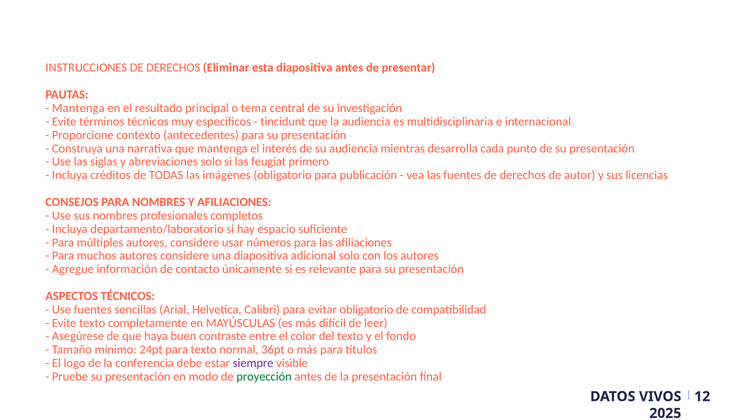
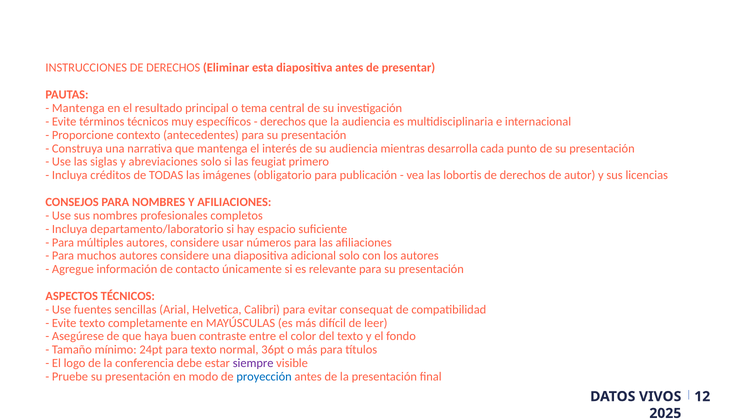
tincidunt: tincidunt -> derechos (283, 122)
las fuentes: fuentes -> lobortis (462, 175)
evitar obligatorio: obligatorio -> consequat (366, 310)
proyección colour: green -> blue (264, 377)
